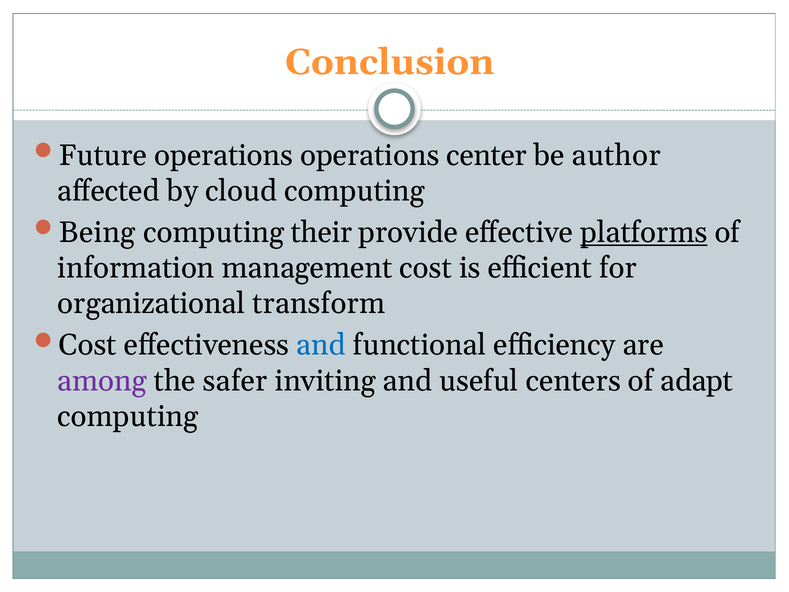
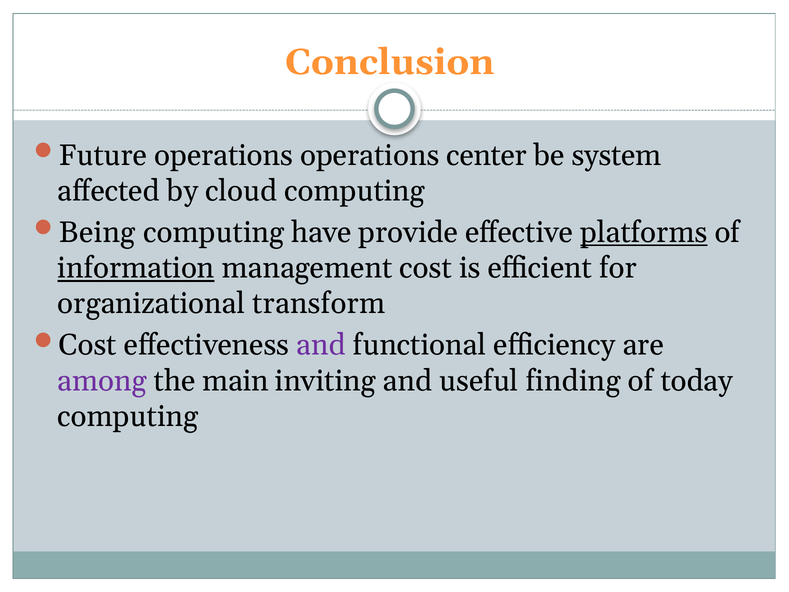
author: author -> system (617, 155)
their: their -> have (321, 232)
information underline: none -> present (136, 268)
and colour: blue -> purple (321, 345)
safer: safer -> main (235, 381)
centers: centers -> finding (573, 381)
adapt: adapt -> today (697, 381)
